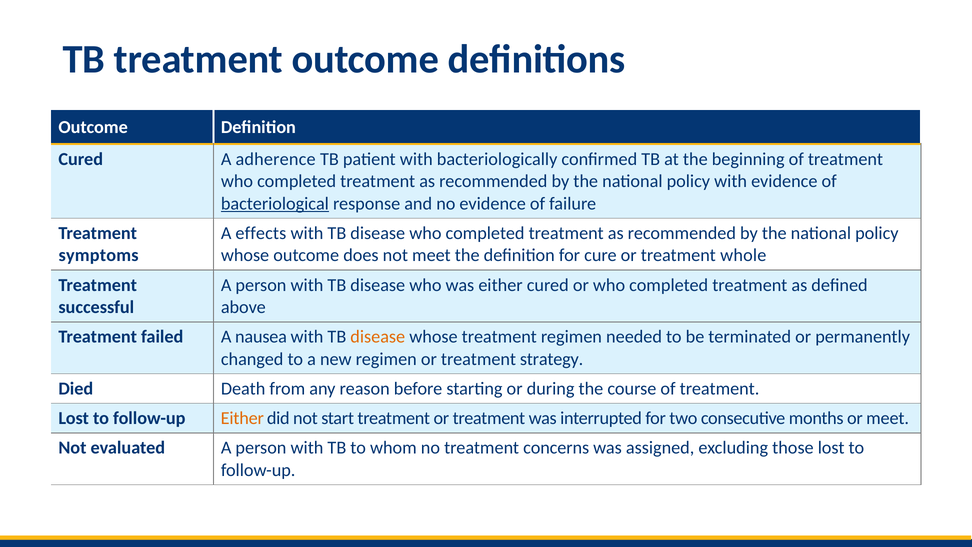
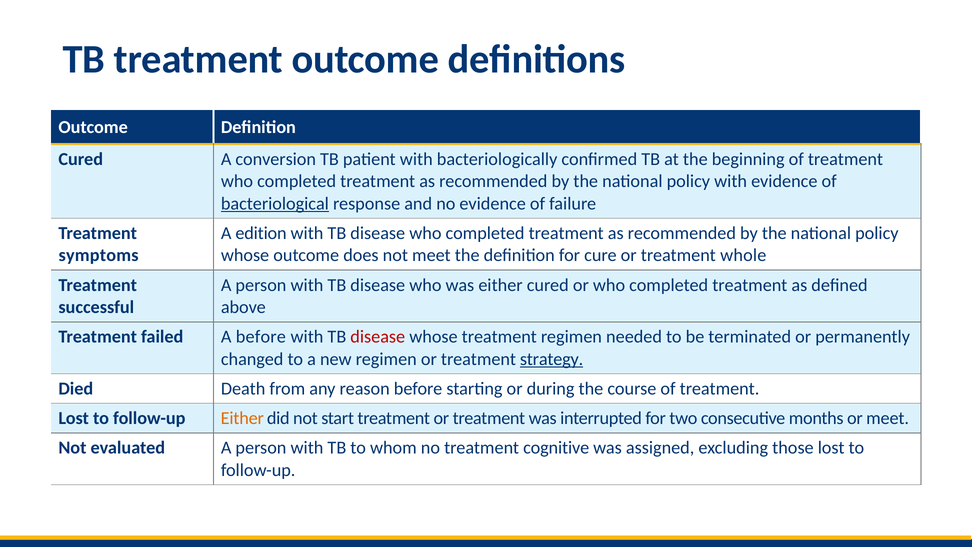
adherence: adherence -> conversion (276, 159)
effects: effects -> edition (261, 233)
A nausea: nausea -> before (261, 337)
disease colour: orange -> red (378, 337)
strategy underline: none -> present (552, 359)
concerns: concerns -> cognitive (556, 448)
